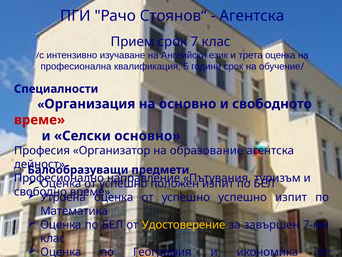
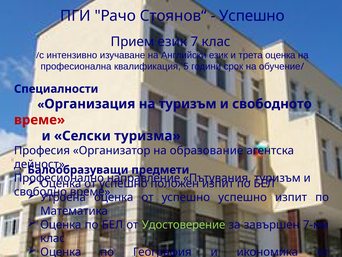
Агентска: Агентска -> Успешно (252, 16)
Прием срок: срок -> език (172, 42)
на основно: основно -> туризъм (188, 104)
Селски основно: основно -> туризма (147, 136)
Удостоверение colour: yellow -> light green (184, 224)
